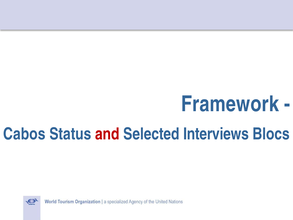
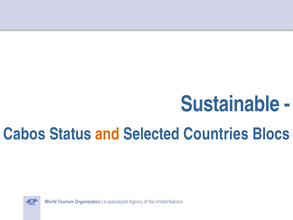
Framework: Framework -> Sustainable (230, 104)
and colour: red -> orange (107, 134)
Interviews: Interviews -> Countries (216, 134)
